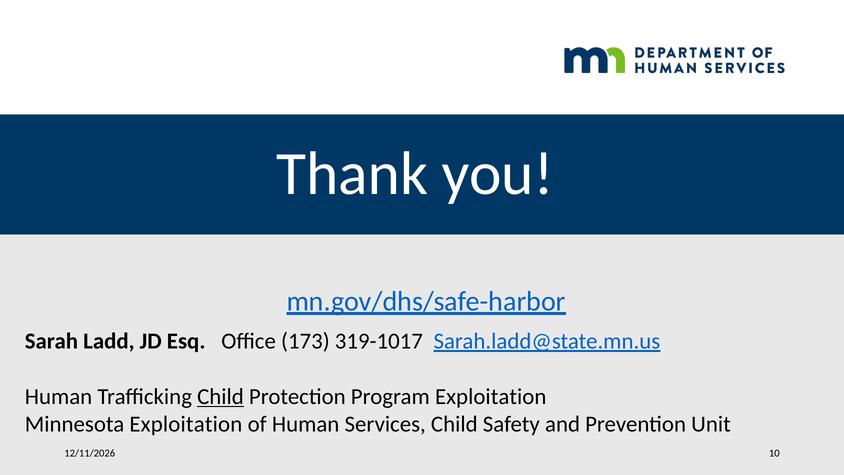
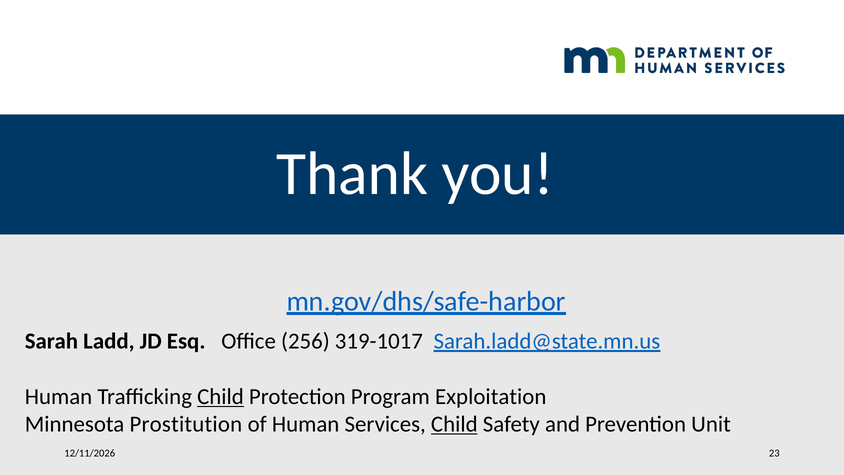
173: 173 -> 256 (305, 341)
Minnesota Exploitation: Exploitation -> Prostitution (186, 424)
Child underline: none -> present (454, 424)
10: 10 -> 23 (774, 453)
